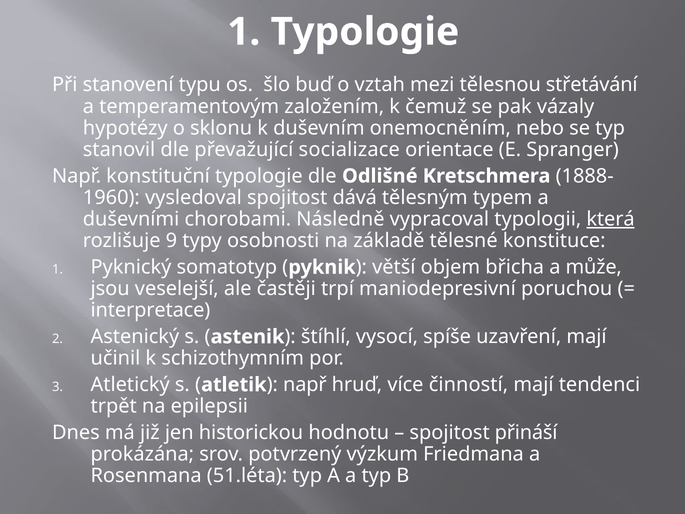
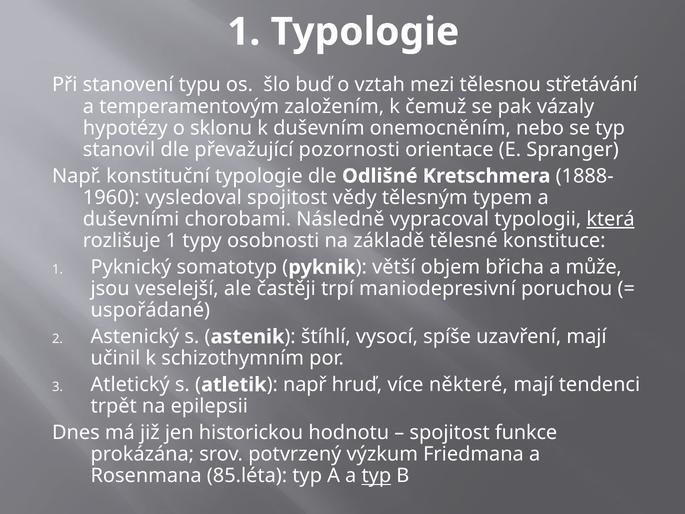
socializace: socializace -> pozornosti (349, 150)
dává: dává -> vědy (355, 198)
rozlišuje 9: 9 -> 1 (171, 241)
interpretace: interpretace -> uspořádané (150, 310)
činností: činností -> některé (468, 385)
přináší: přináší -> funkce (526, 432)
51.léta: 51.léta -> 85.léta (247, 476)
typ underline: none -> present (376, 476)
